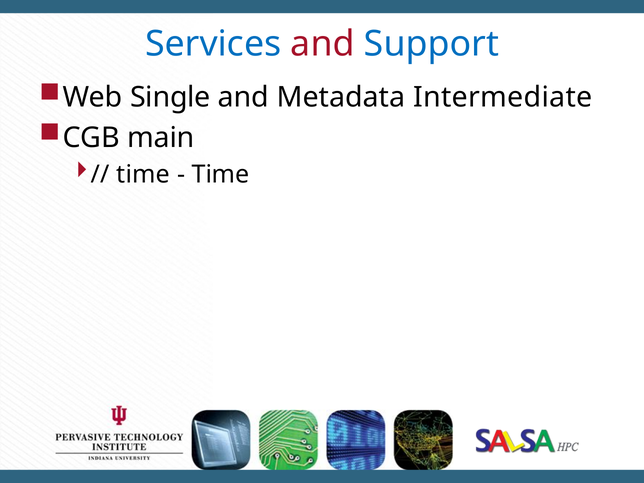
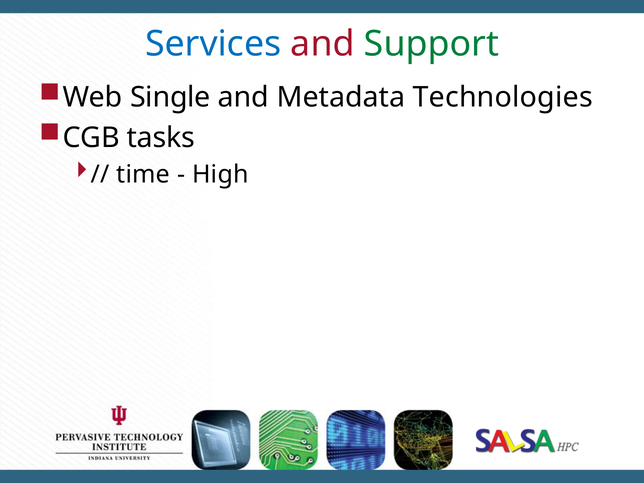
Support colour: blue -> green (431, 44)
Intermediate: Intermediate -> Technologies (503, 98)
main: main -> tasks (161, 138)
Time: Time -> High (220, 175)
